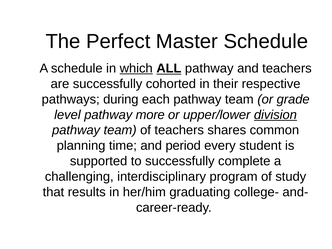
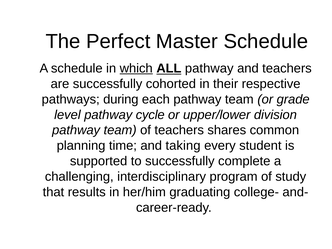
more: more -> cycle (150, 115)
division underline: present -> none (275, 115)
period: period -> taking (183, 146)
